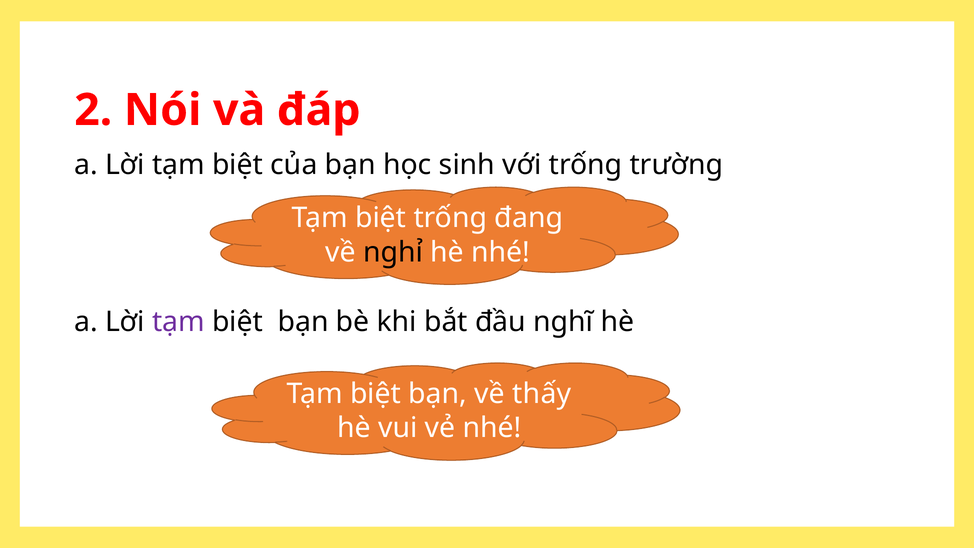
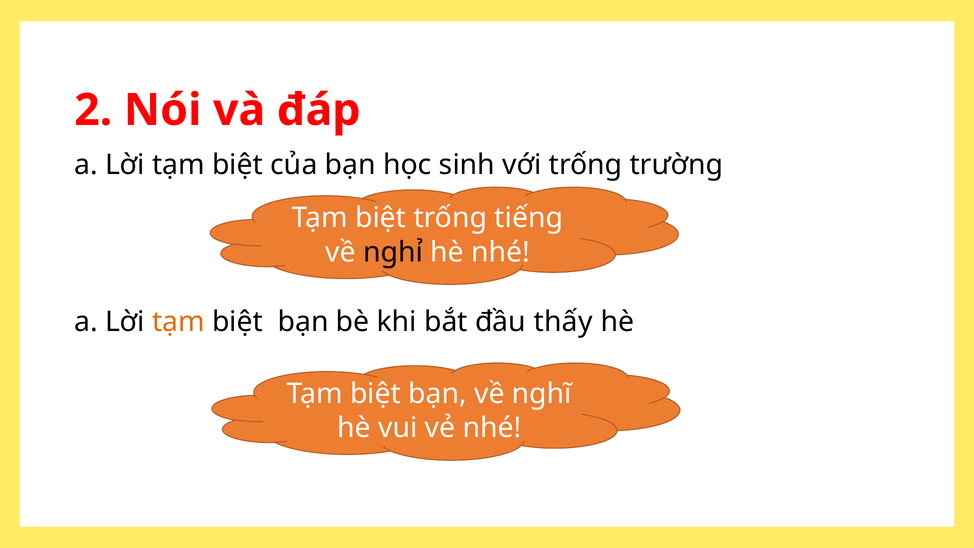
đang: đang -> tiếng (529, 218)
tạm colour: purple -> orange (178, 322)
nghĩ: nghĩ -> thấy (563, 322)
thấy: thấy -> nghĩ (542, 394)
